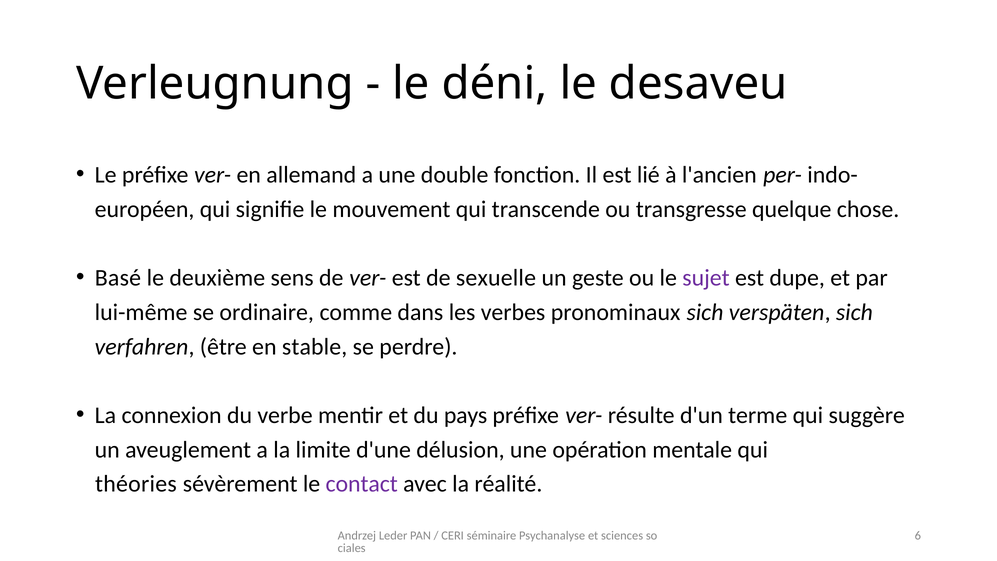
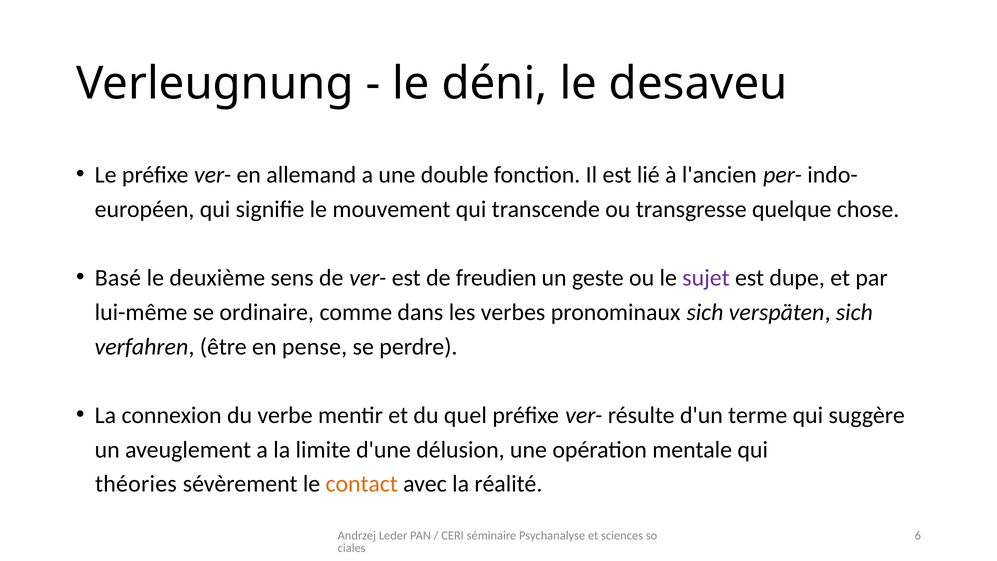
sexuelle: sexuelle -> freudien (496, 278)
stable: stable -> pense (315, 347)
pays: pays -> quel (465, 415)
contact colour: purple -> orange (362, 484)
